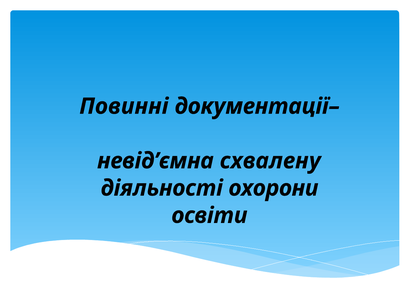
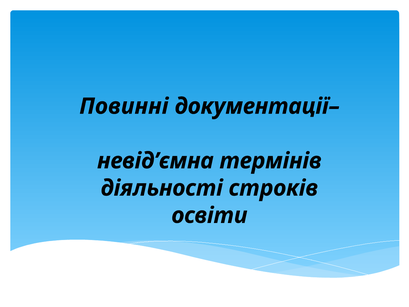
схвалену: схвалену -> термінів (271, 161)
охорони: охорони -> строків (273, 188)
